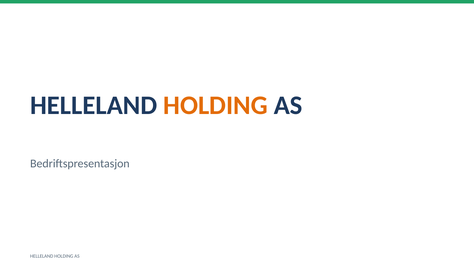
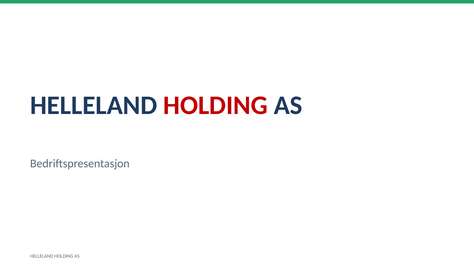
HOLDING colour: orange -> red (215, 105)
